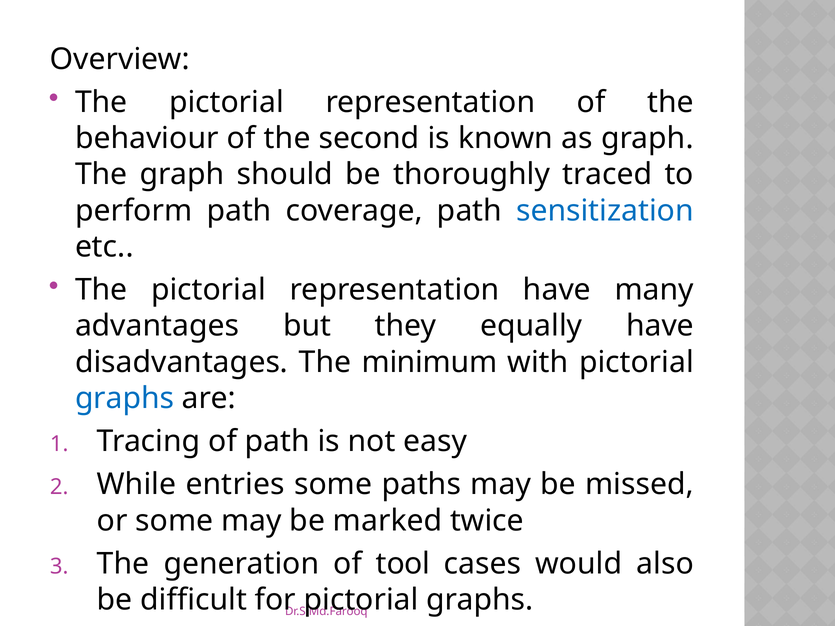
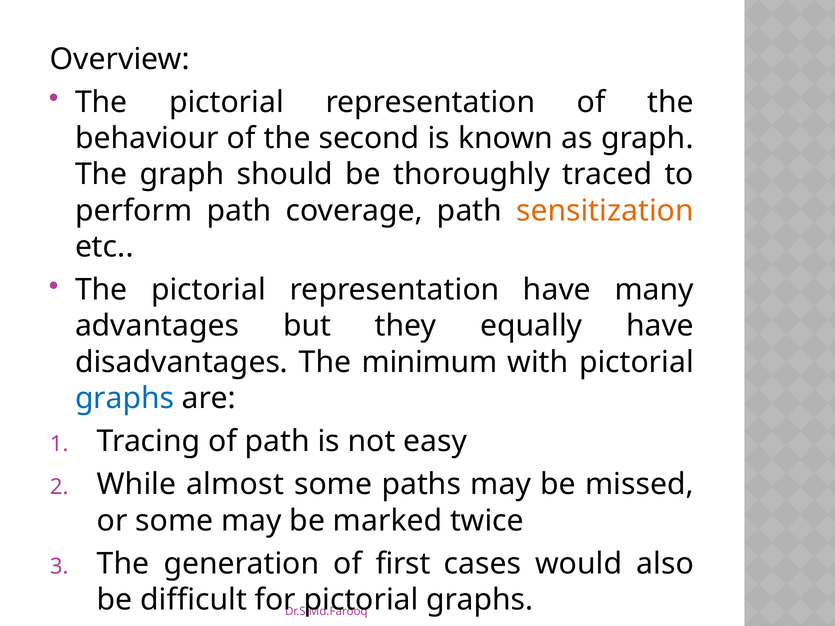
sensitization colour: blue -> orange (605, 211)
entries: entries -> almost (235, 485)
tool: tool -> first (403, 564)
